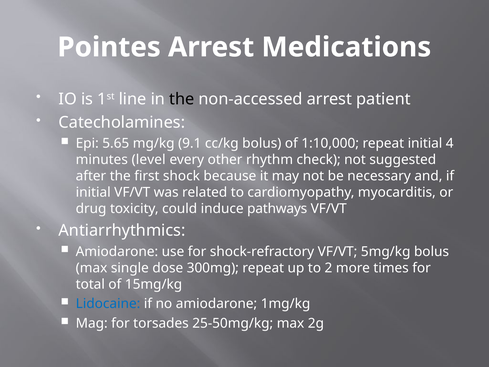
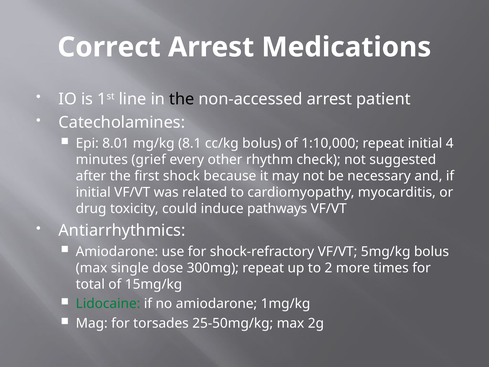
Pointes: Pointes -> Correct (109, 47)
5.65: 5.65 -> 8.01 (116, 143)
9.1: 9.1 -> 8.1 (190, 143)
level: level -> grief (149, 160)
Lidocaine colour: blue -> green (108, 304)
